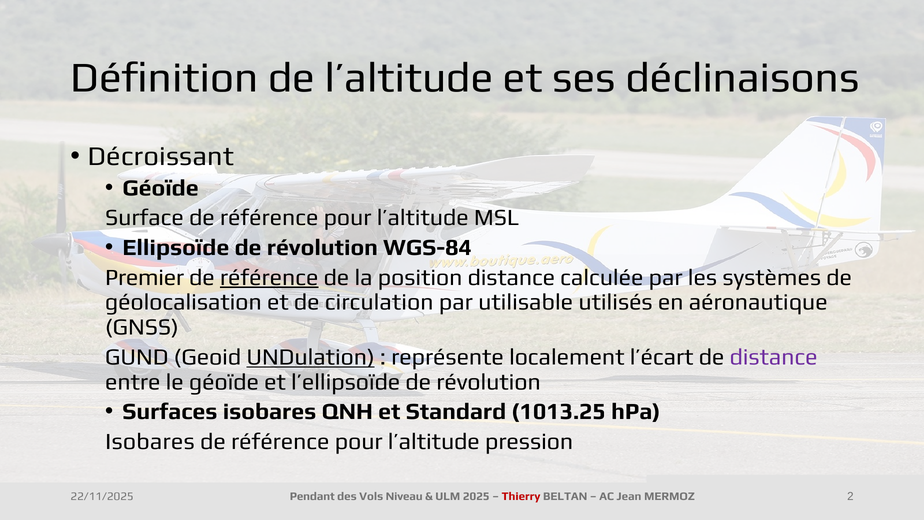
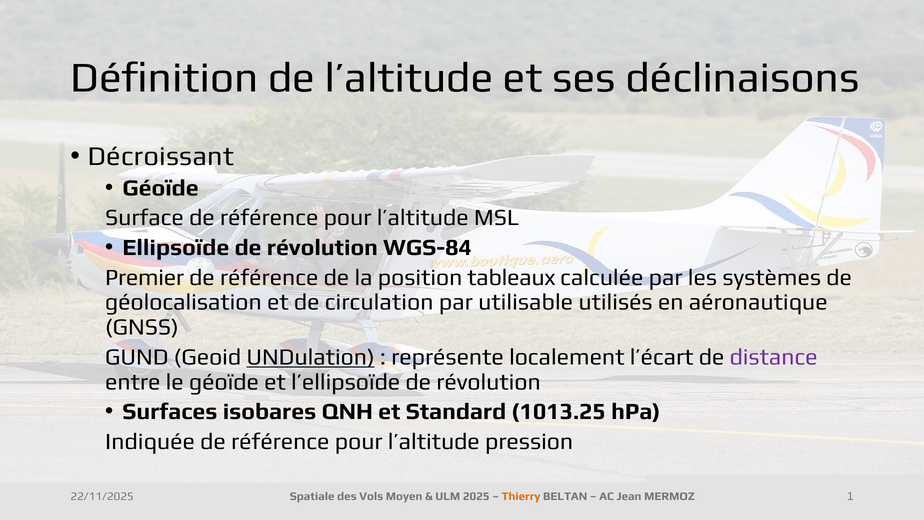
référence underline: present -> none (269, 277)
position distance: distance -> tableaux (511, 277)
Isobares: Isobares -> Indiquée (150, 441)
Pendant: Pendant -> Spatiale (312, 496)
Niveau: Niveau -> Moyen (404, 496)
Thierry colour: red -> orange (521, 496)
2: 2 -> 1 (850, 496)
